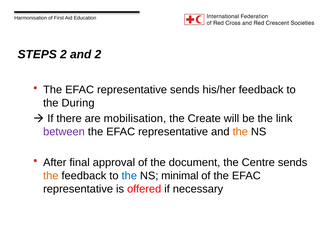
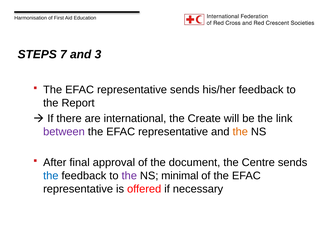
STEPS 2: 2 -> 7 (63, 54)
and 2: 2 -> 3 (98, 54)
During: During -> Report (78, 103)
mobilisation: mobilisation -> international (135, 119)
the colour: orange -> blue (51, 176)
the colour: blue -> purple (129, 176)
